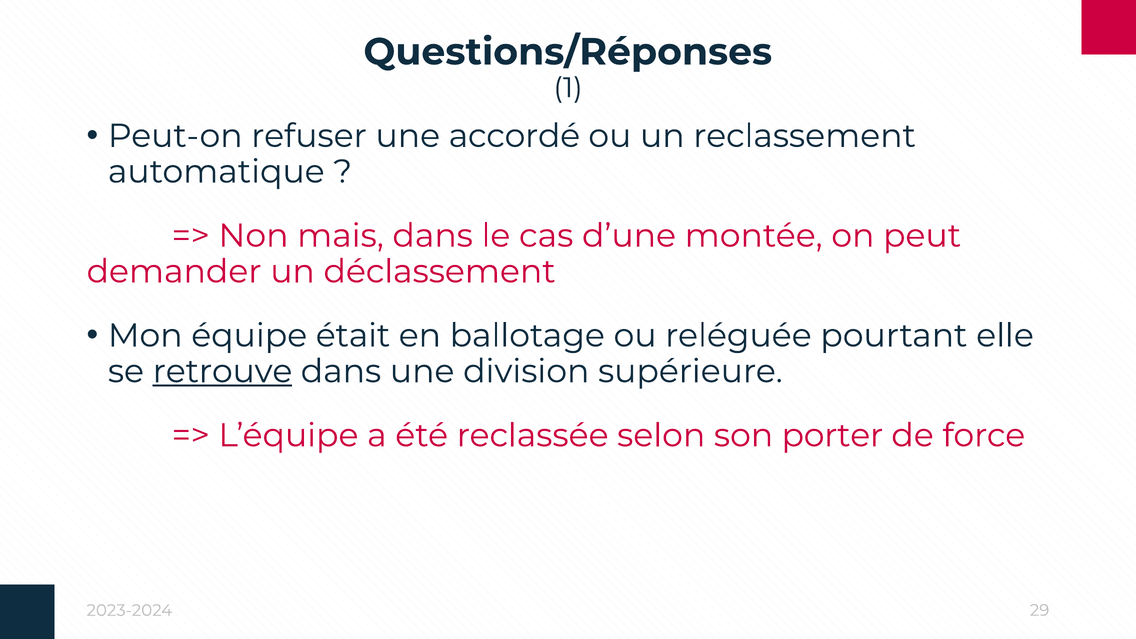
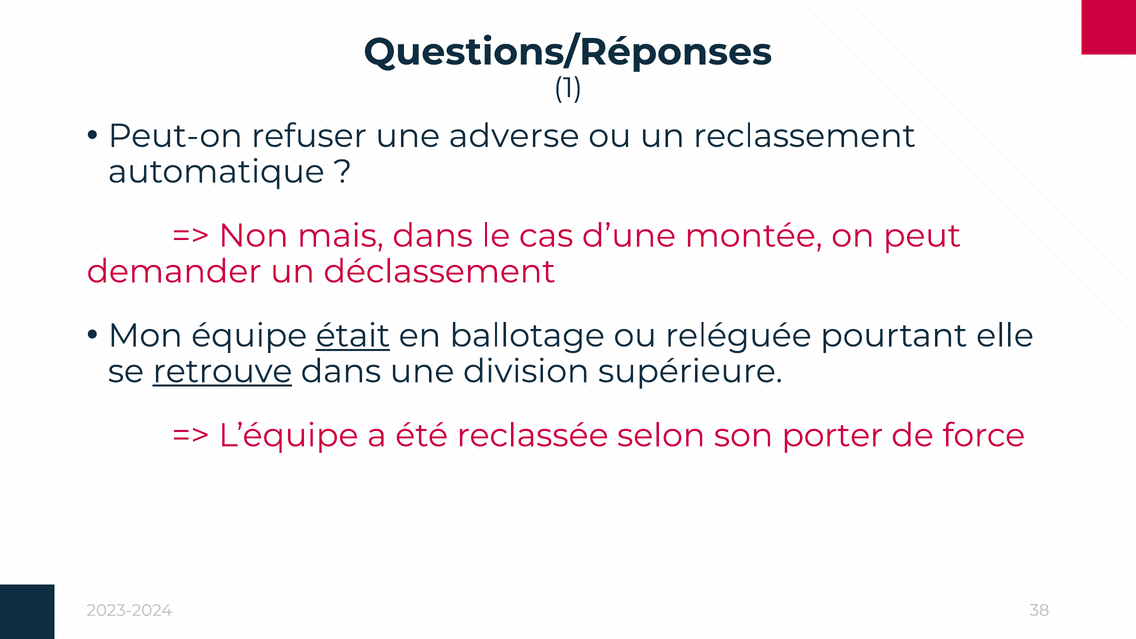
accordé: accordé -> adverse (514, 136)
était underline: none -> present (353, 336)
29: 29 -> 38 (1040, 610)
